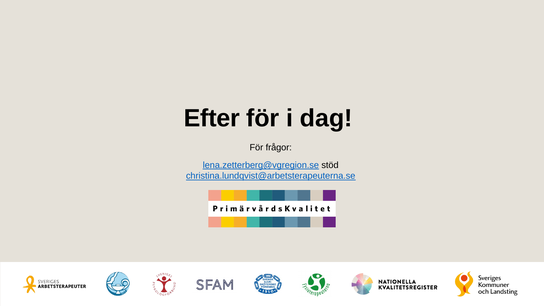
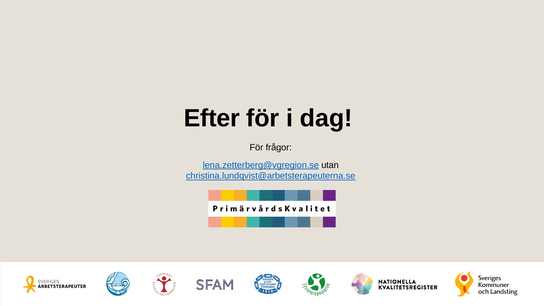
stöd: stöd -> utan (330, 165)
